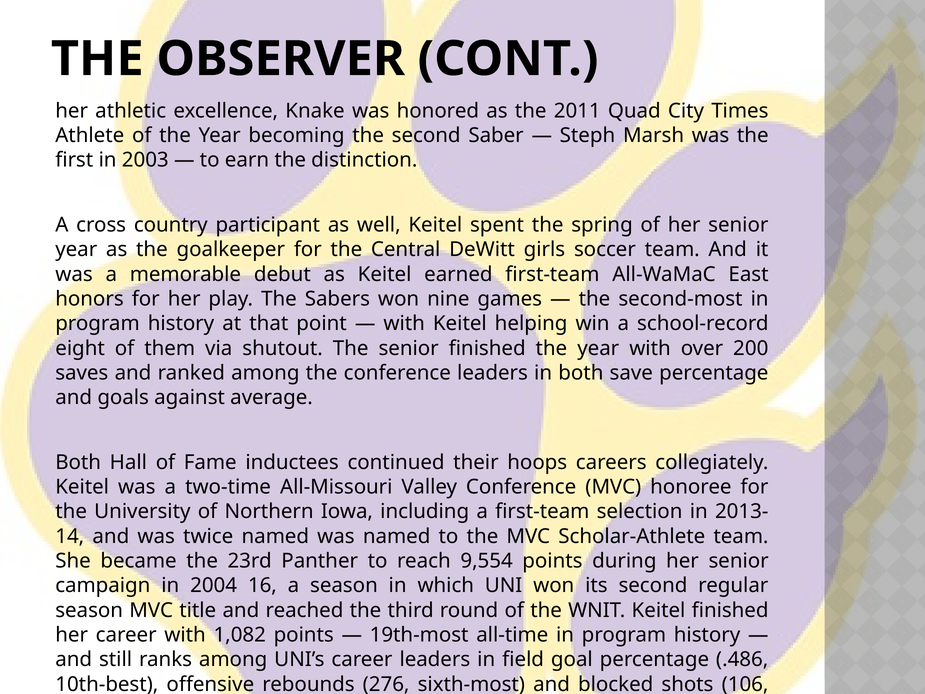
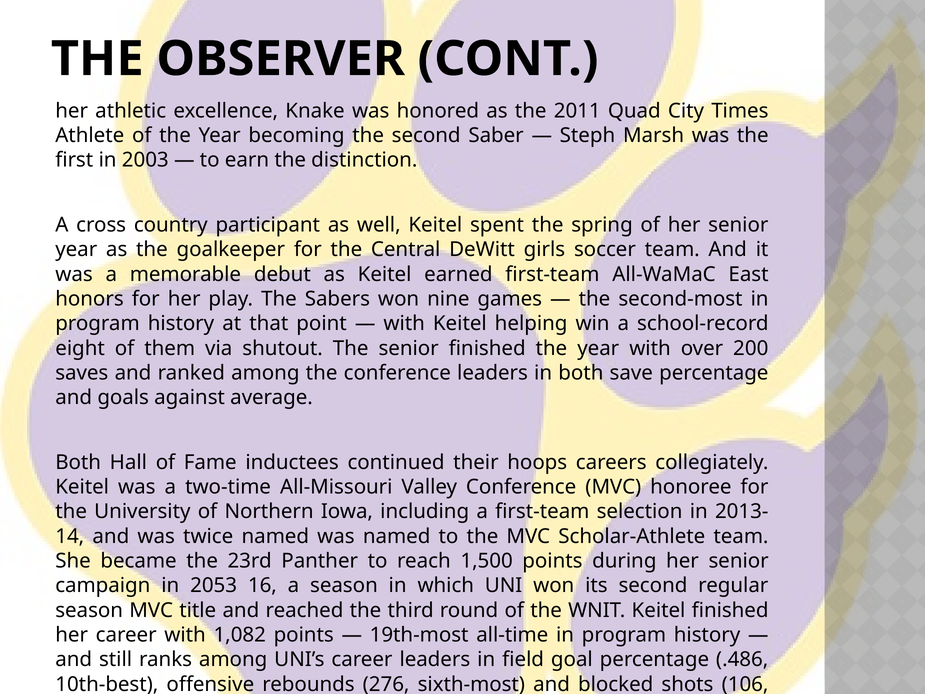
9,554: 9,554 -> 1,500 (487, 561)
2004: 2004 -> 2053 (214, 585)
